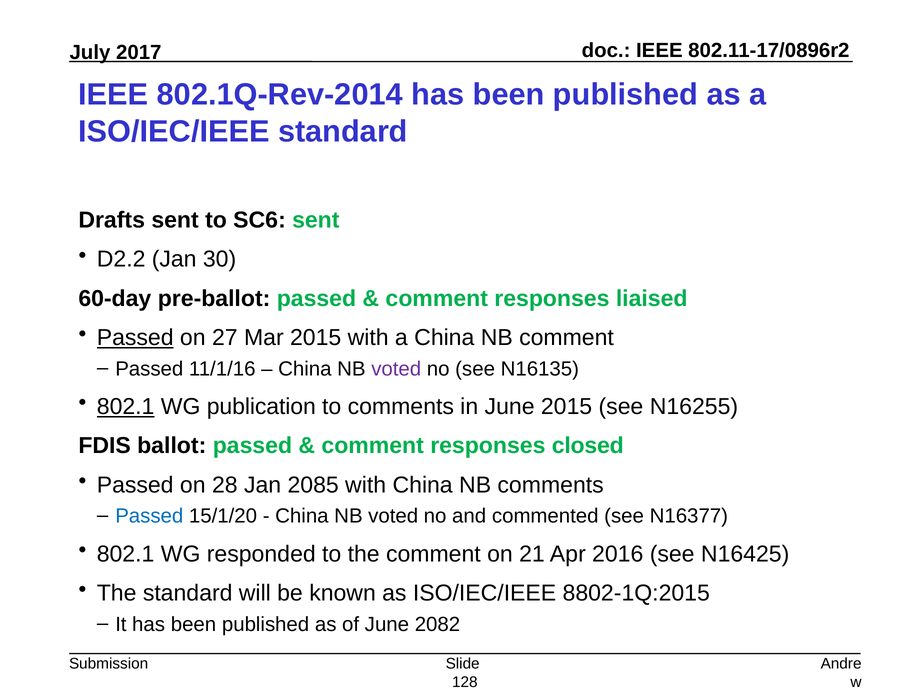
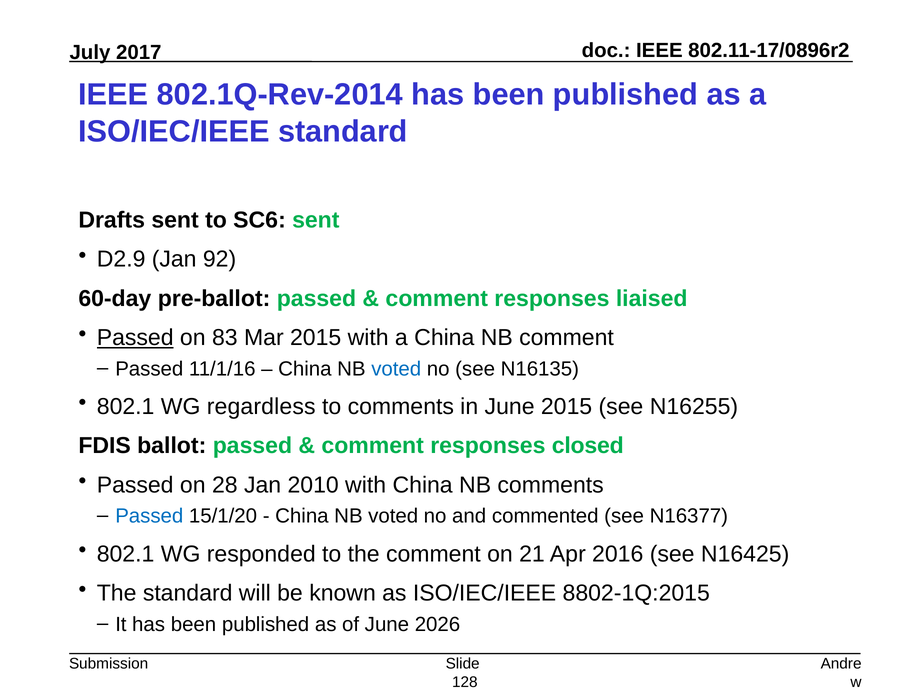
D2.2: D2.2 -> D2.9 (121, 259)
30: 30 -> 92 (220, 259)
27: 27 -> 83 (225, 337)
voted colour: purple -> blue (396, 369)
802.1 underline: present -> none (126, 406)
publication: publication -> regardless (261, 406)
2085: 2085 -> 2010 (313, 485)
2082: 2082 -> 2026 (437, 624)
